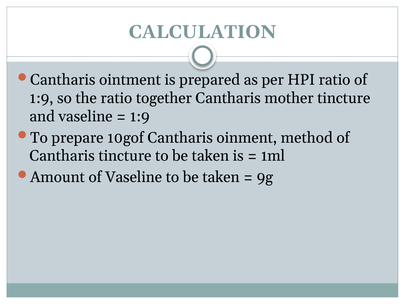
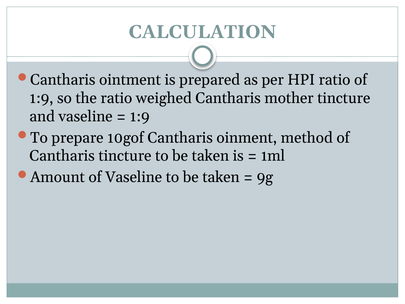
together: together -> weighed (164, 98)
